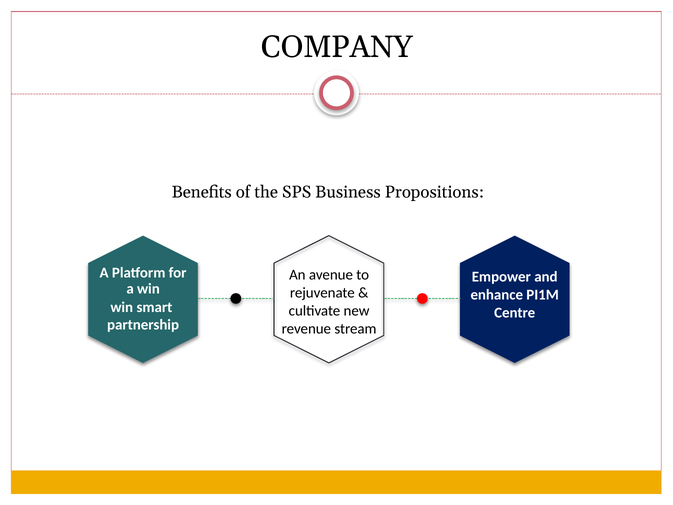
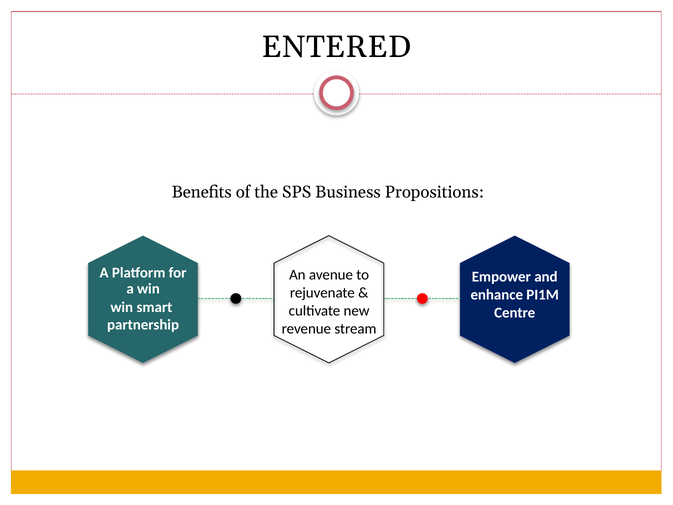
COMPANY: COMPANY -> ENTERED (337, 47)
